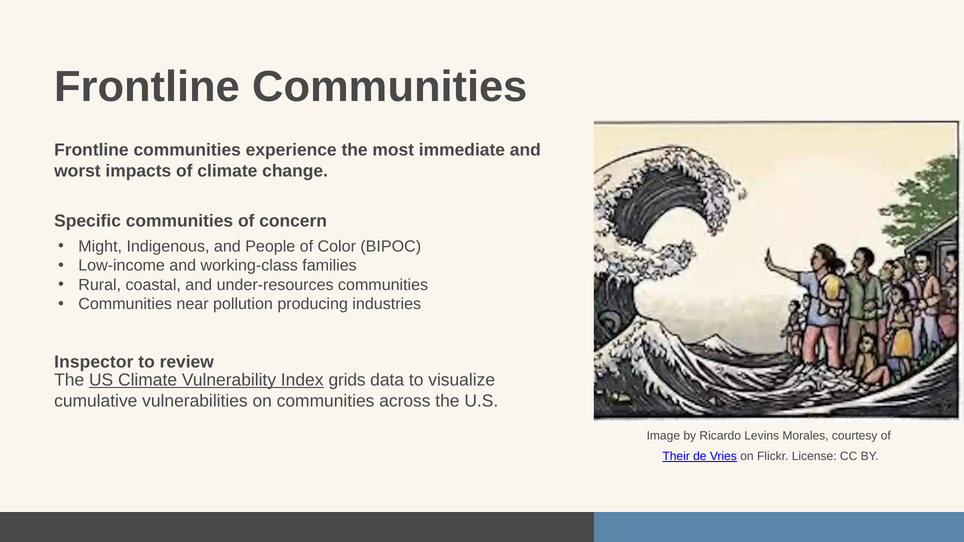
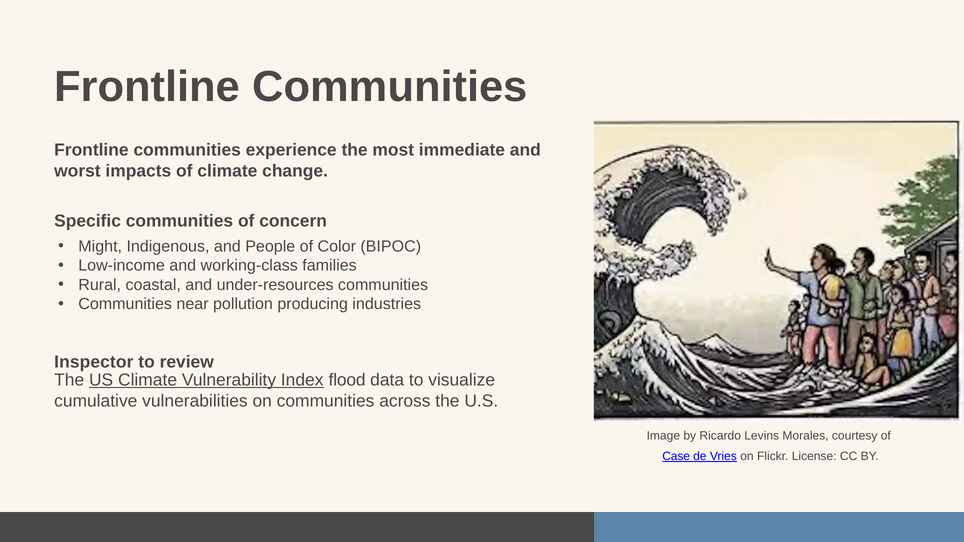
grids: grids -> flood (347, 380)
Their: Their -> Case (676, 456)
